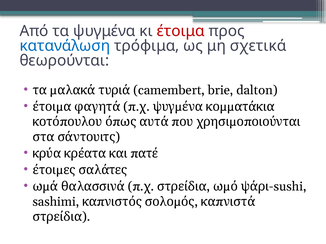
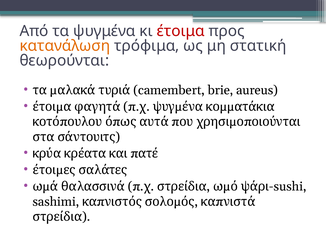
κατανάλωση colour: blue -> orange (65, 46)
σχετικά: σχετικά -> στατική (258, 46)
dalton: dalton -> aureus (257, 90)
